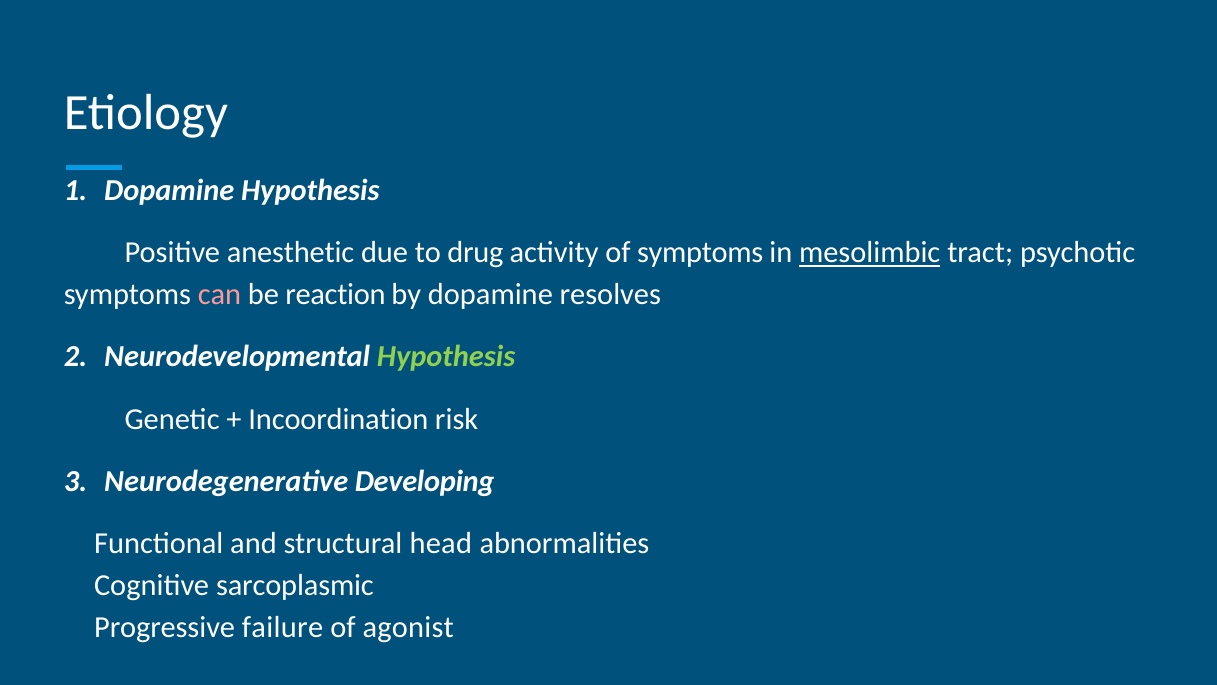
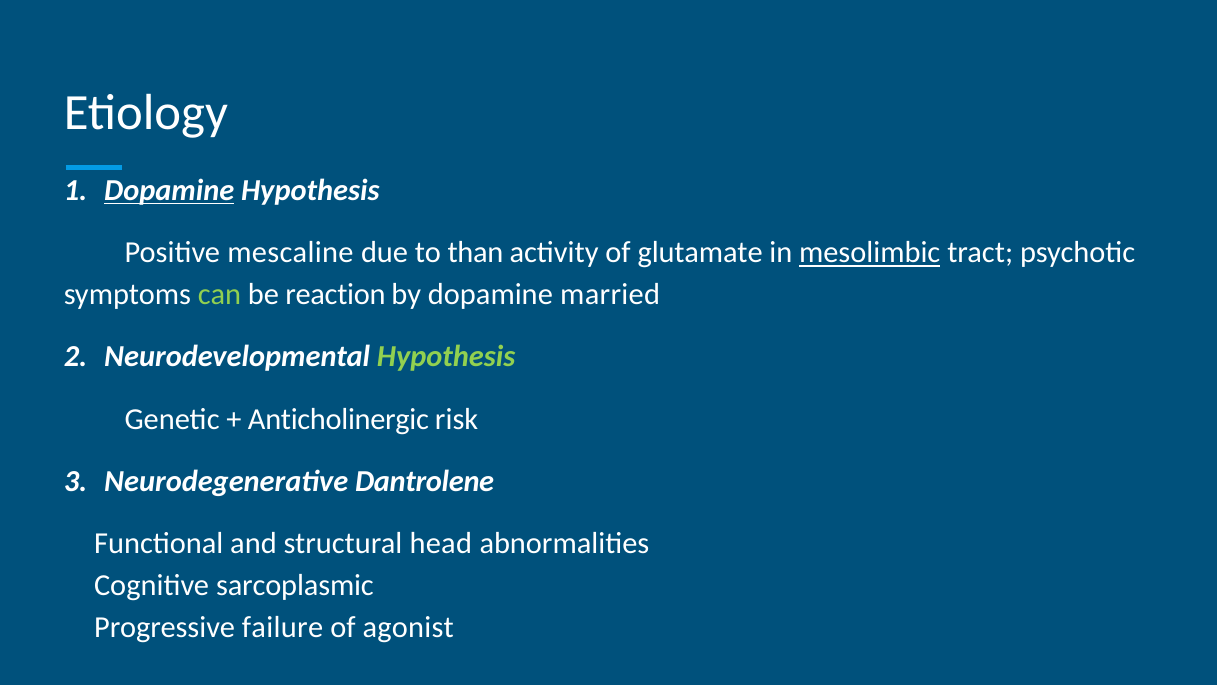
Dopamine underline: none -> present (169, 190)
anesthetic: anesthetic -> mescaline (290, 253)
drug: drug -> than (475, 253)
of symptoms: symptoms -> glutamate (700, 253)
can colour: pink -> light green (220, 294)
resolves: resolves -> married (610, 294)
Incoordination: Incoordination -> Anticholinergic (338, 419)
Developing: Developing -> Dantrolene (425, 481)
